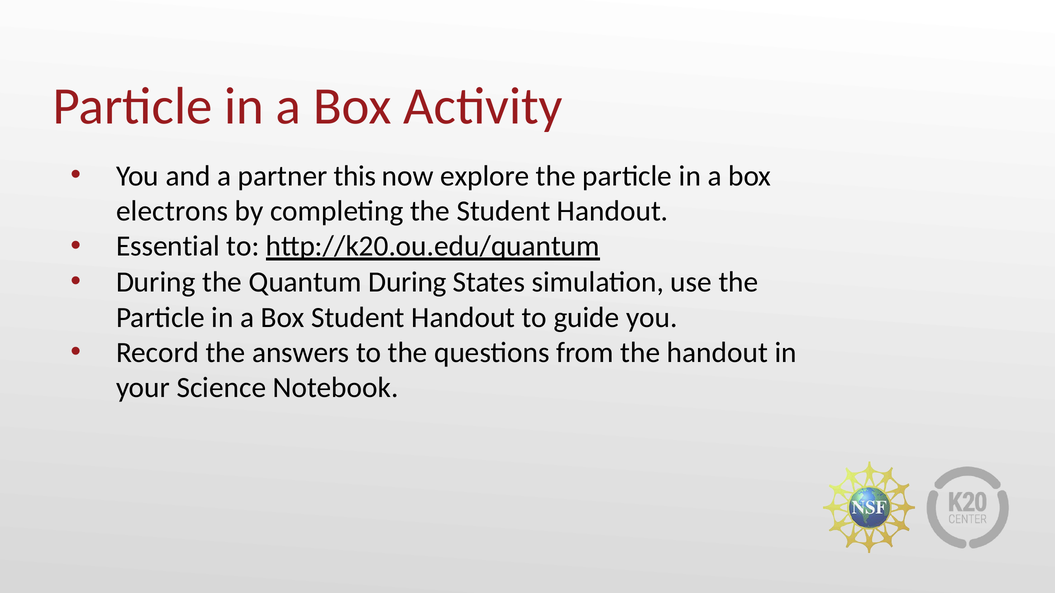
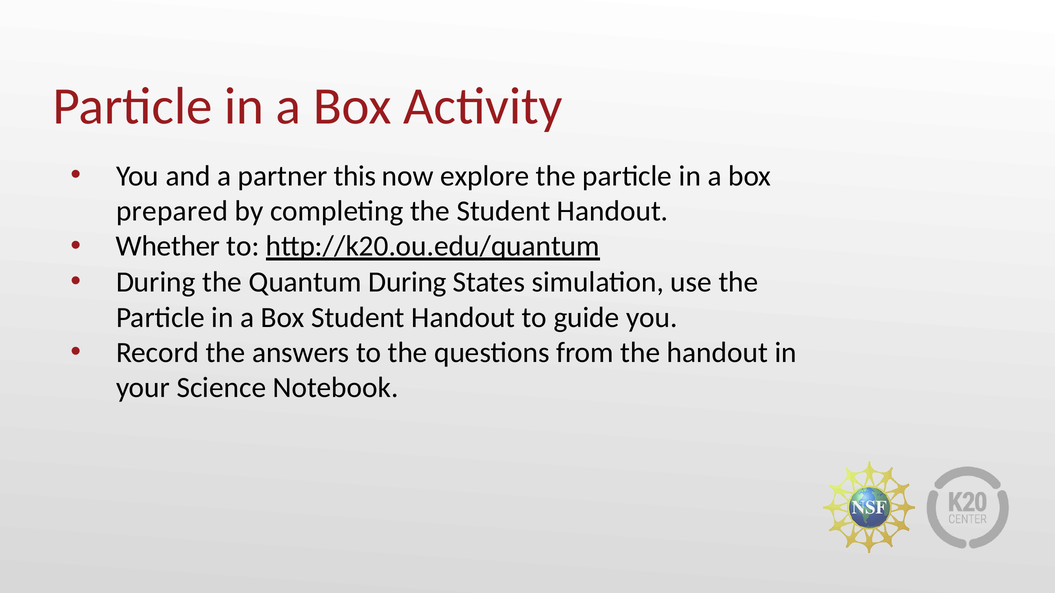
electrons: electrons -> prepared (172, 211)
Essential: Essential -> Whether (168, 246)
